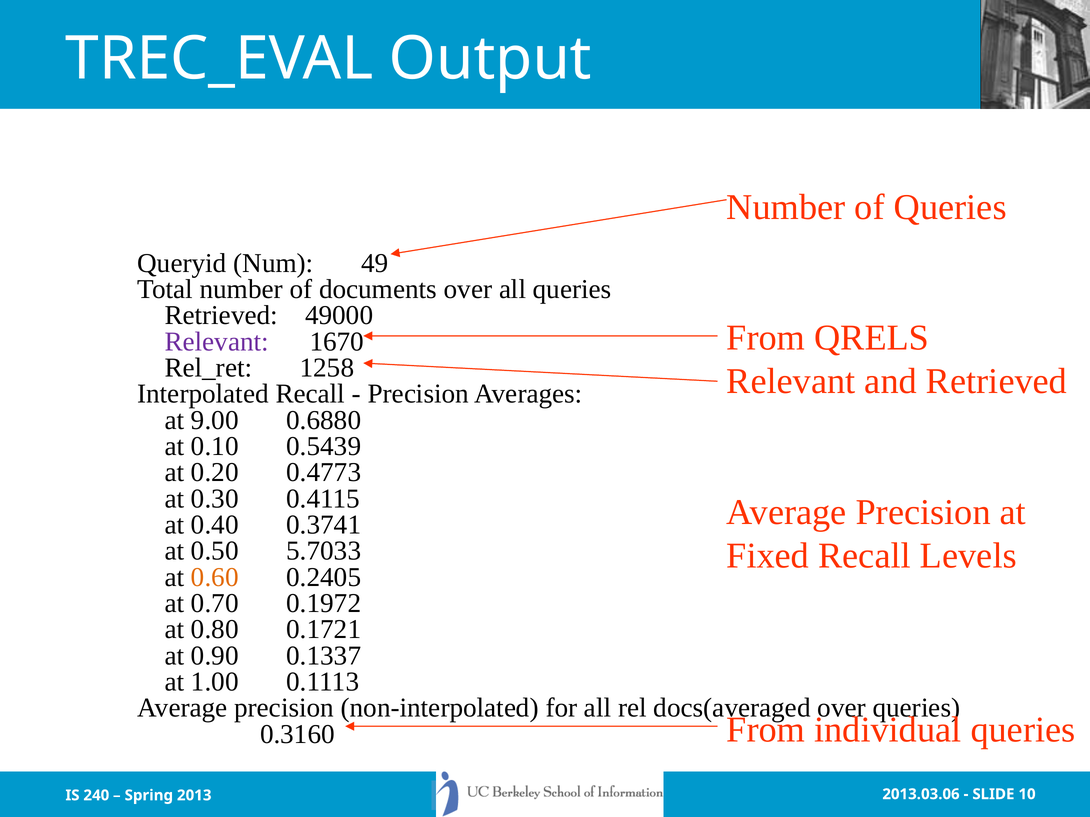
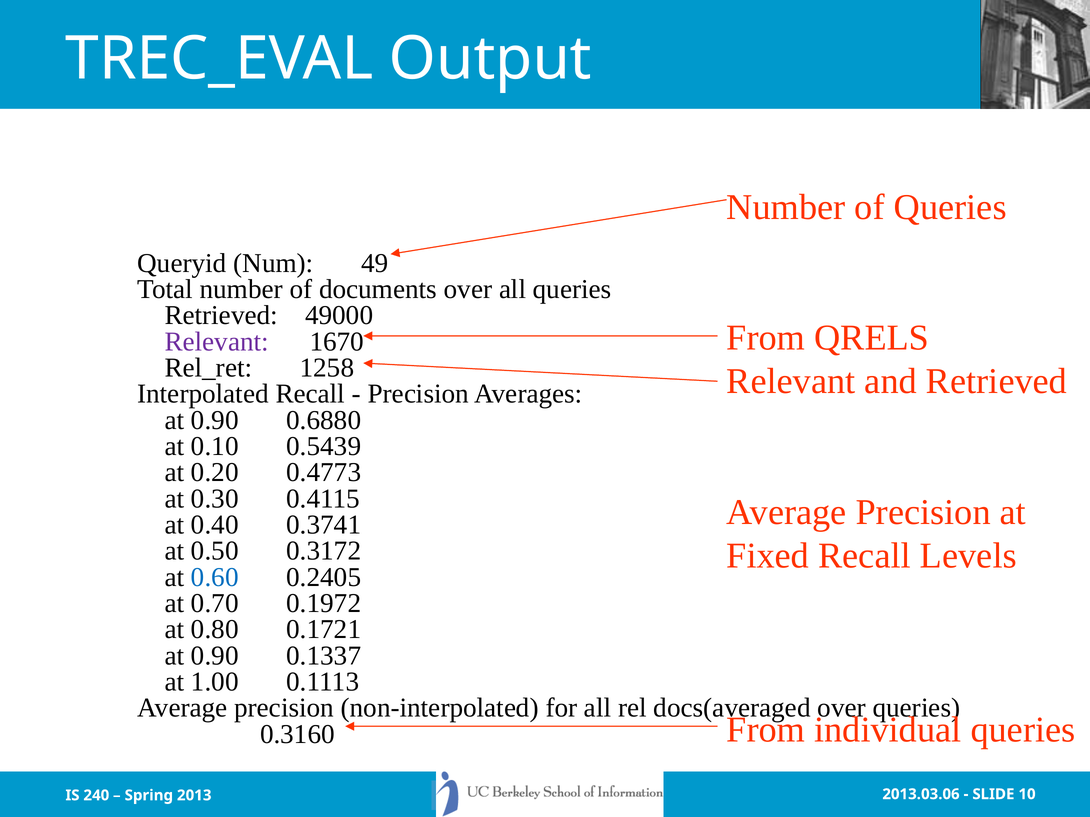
9.00: 9.00 -> 0.90 (215, 420)
5.7033: 5.7033 -> 0.3172 (324, 551)
0.60 colour: orange -> blue (215, 577)
